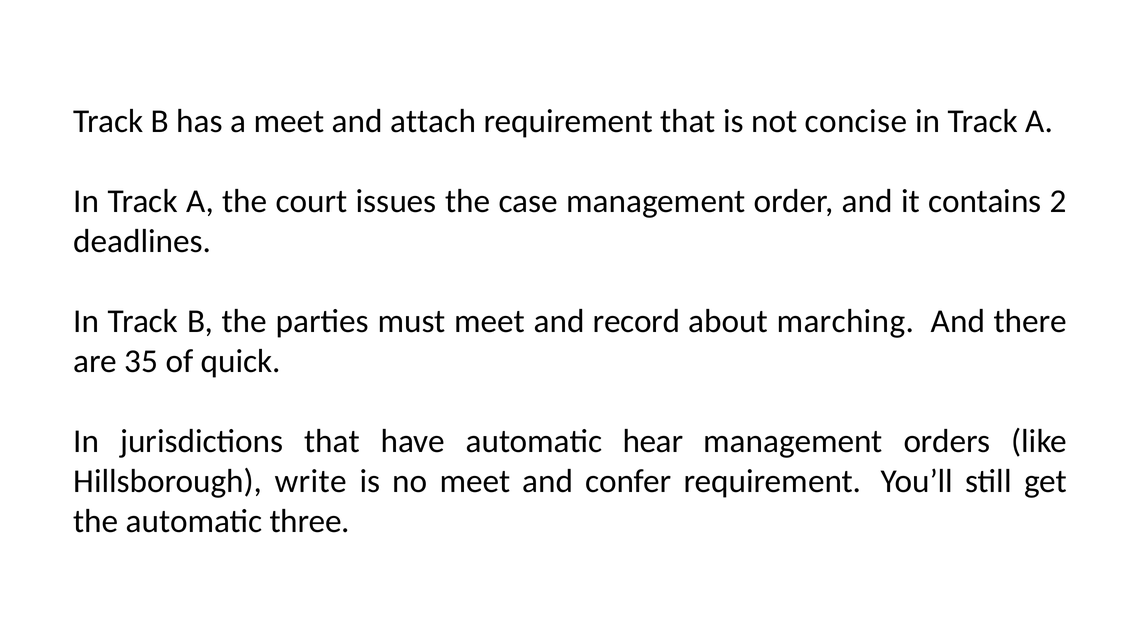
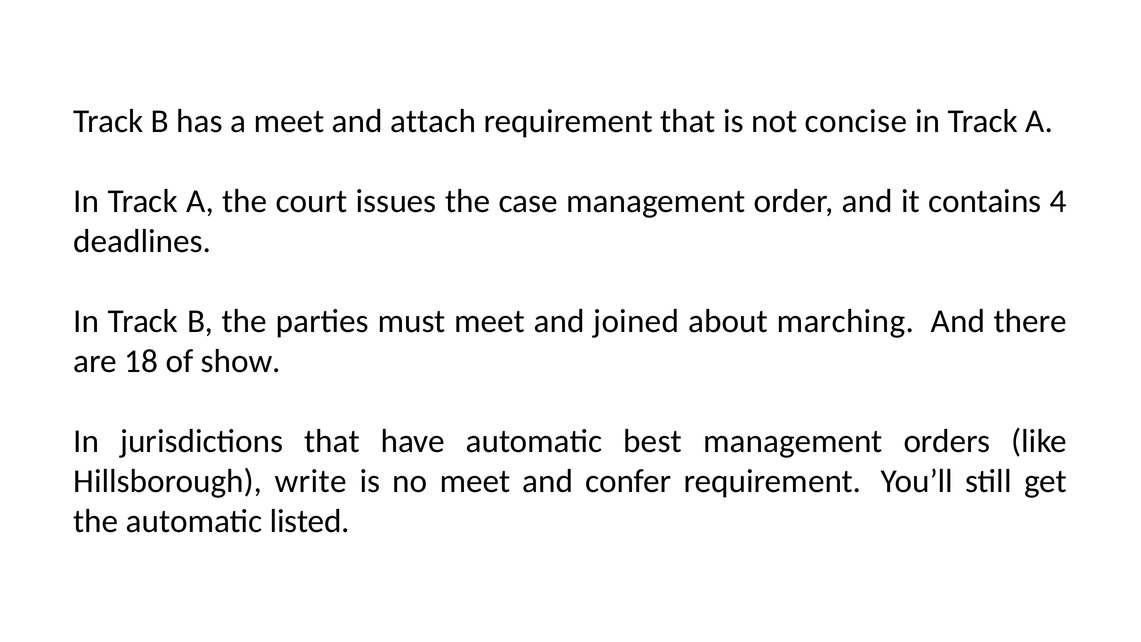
2: 2 -> 4 (1058, 201)
record: record -> joined (636, 321)
35: 35 -> 18 (141, 361)
quick: quick -> show (241, 361)
hear: hear -> best (653, 441)
three: three -> listed (310, 521)
